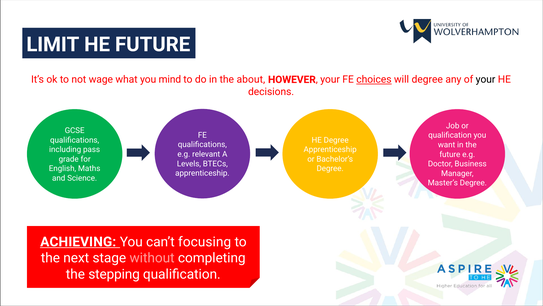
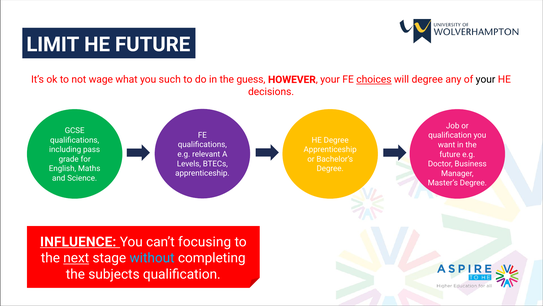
mind: mind -> such (170, 79)
about: about -> guess (251, 79)
ACHIEVING: ACHIEVING -> INFLUENCE (78, 241)
next underline: none -> present (76, 258)
without colour: pink -> light blue (152, 258)
stepping: stepping -> subjects (114, 274)
